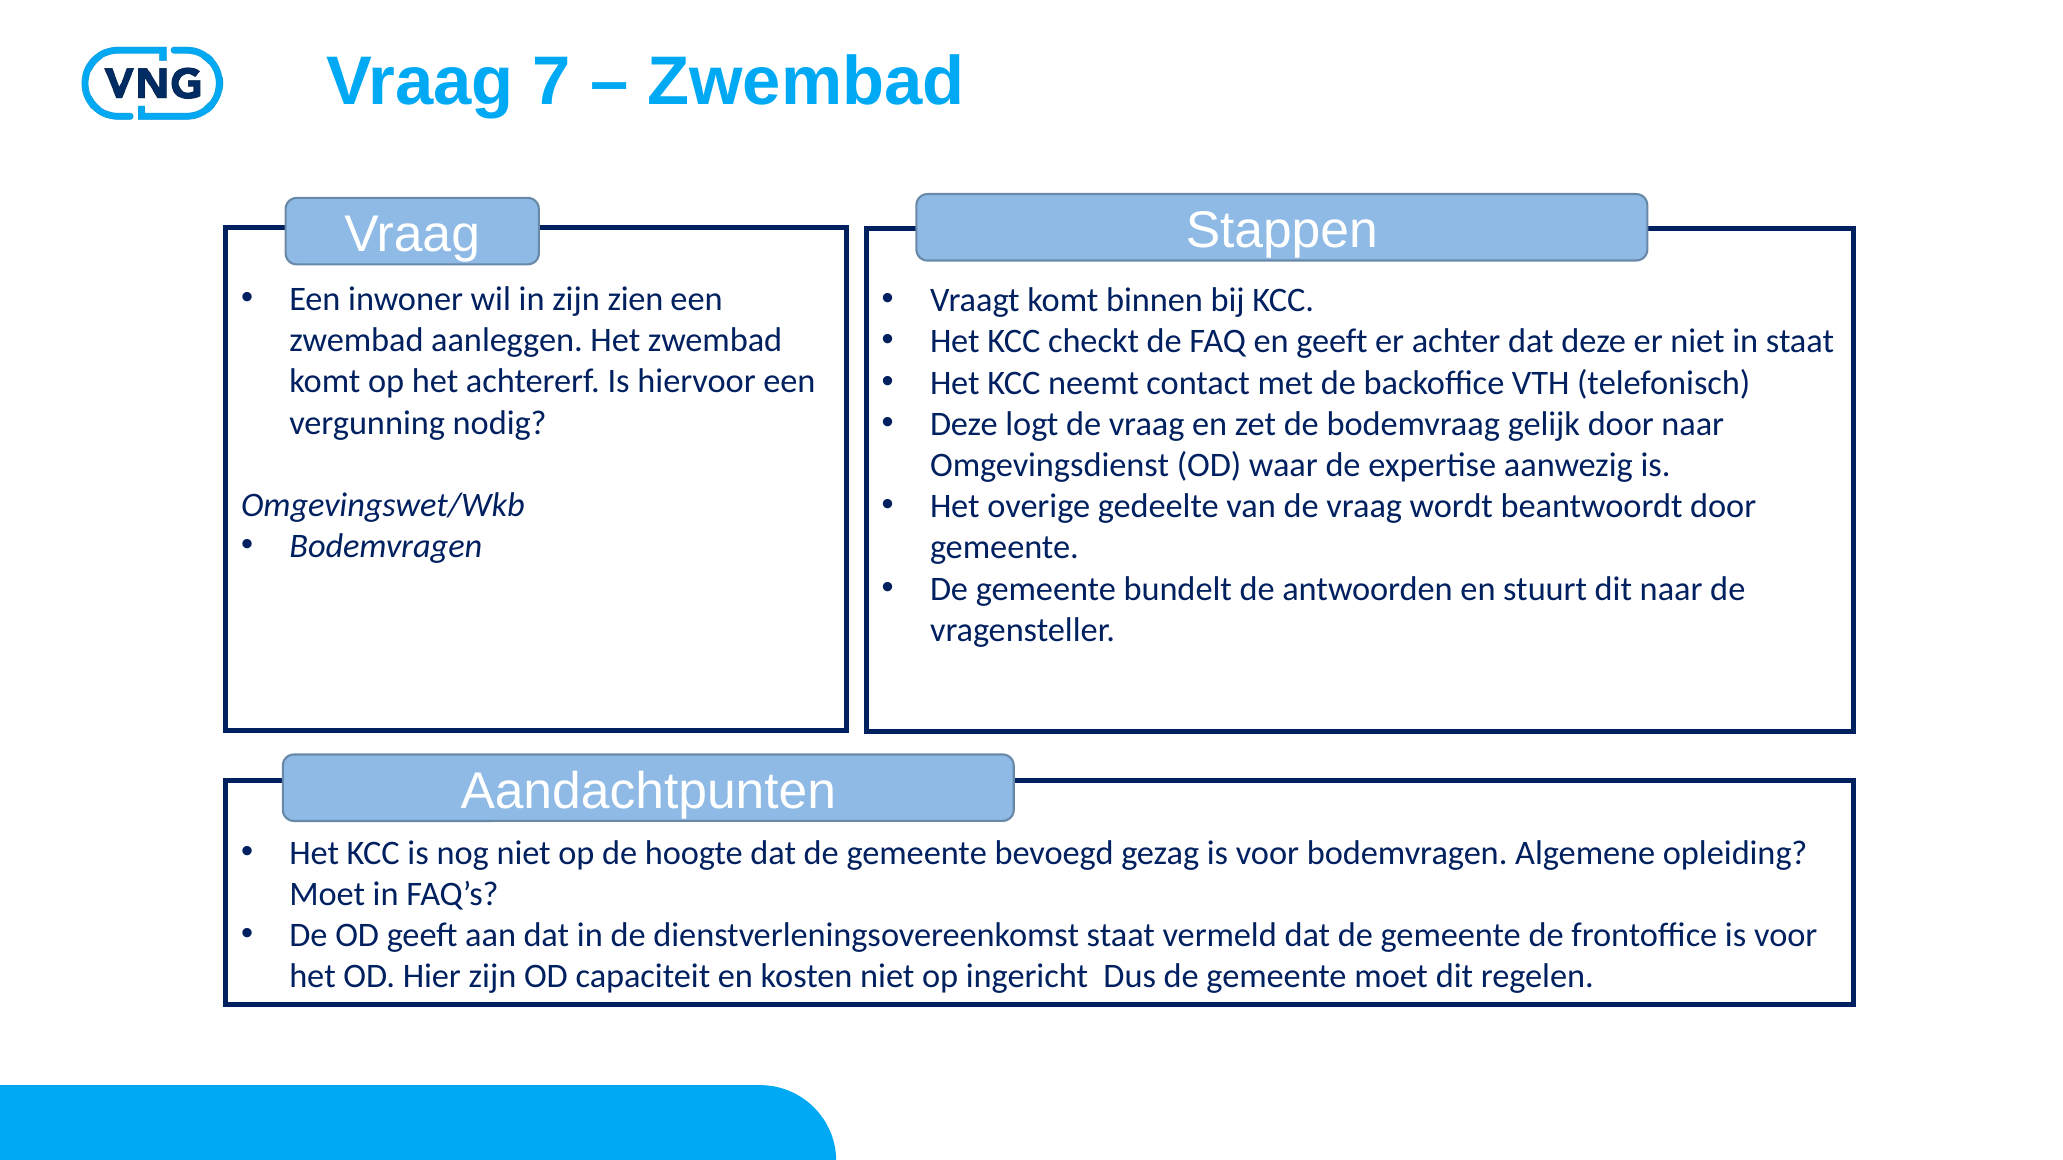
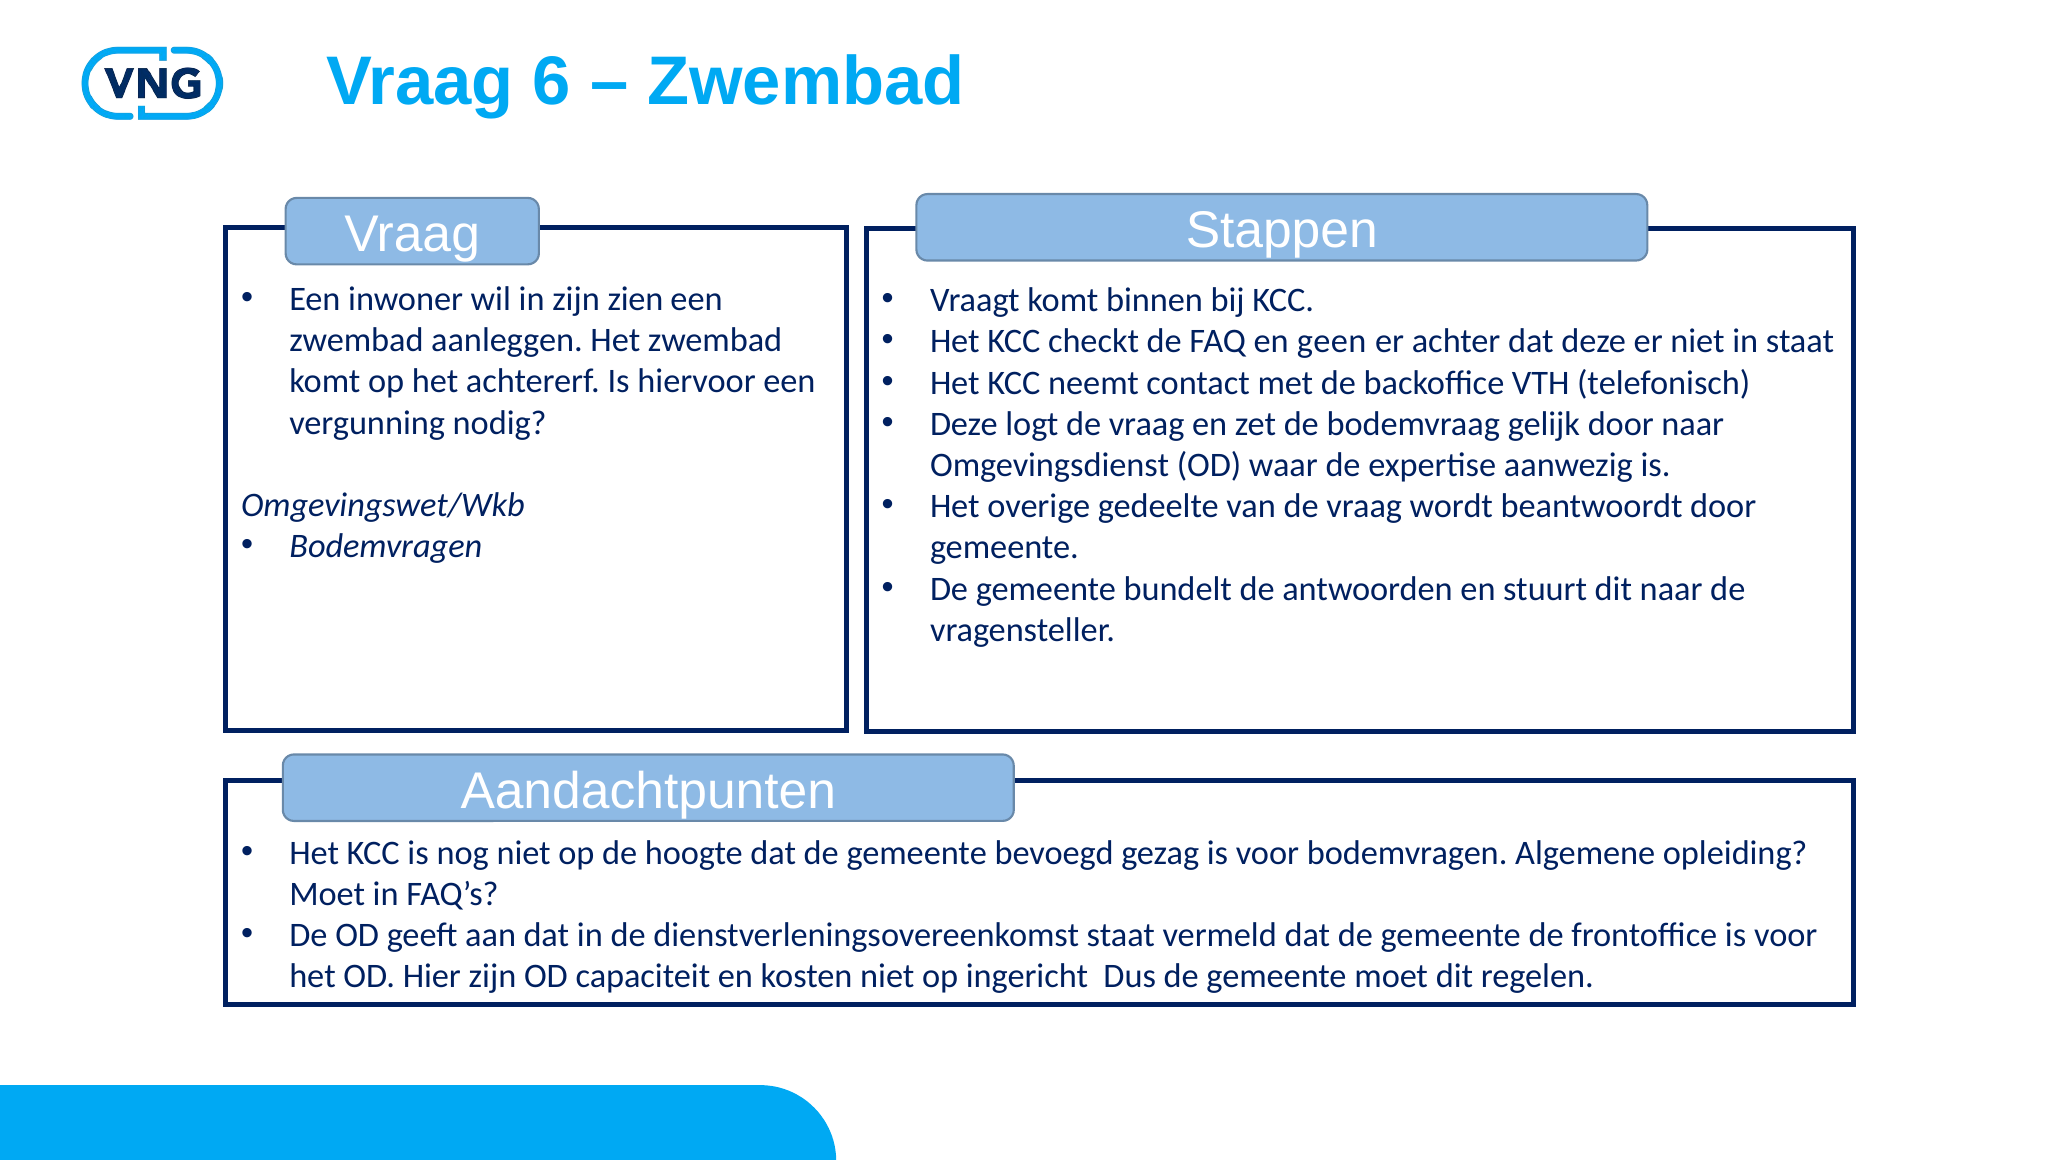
7: 7 -> 6 (552, 82)
en geeft: geeft -> geen (1332, 342)
